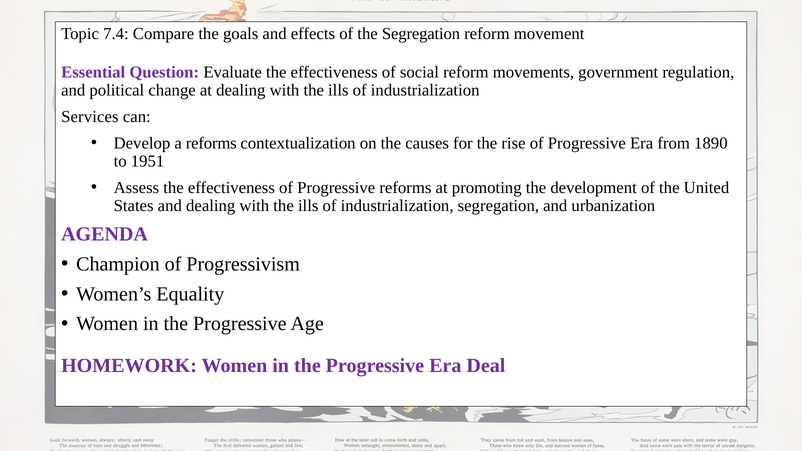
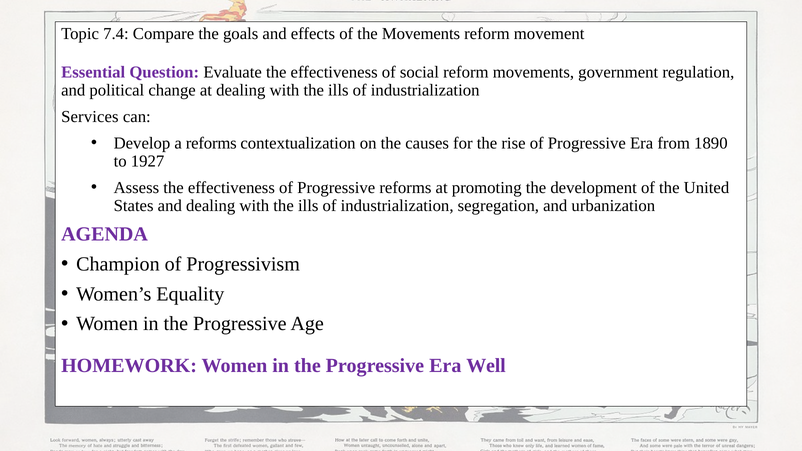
the Segregation: Segregation -> Movements (421, 34)
1951: 1951 -> 1927 (148, 161)
Deal: Deal -> Well (486, 366)
